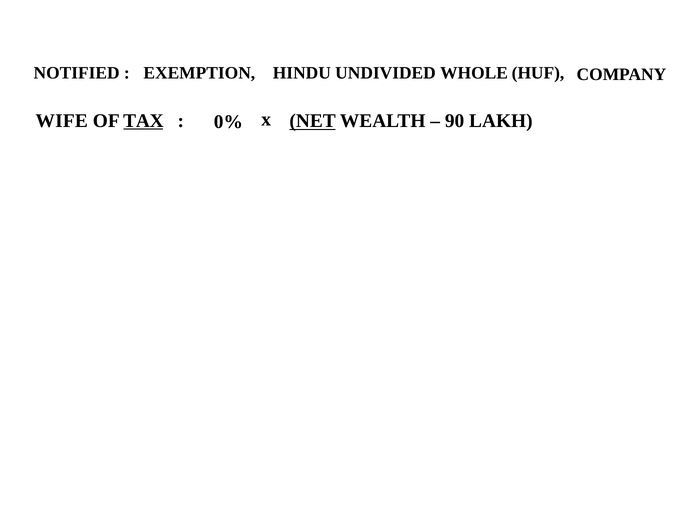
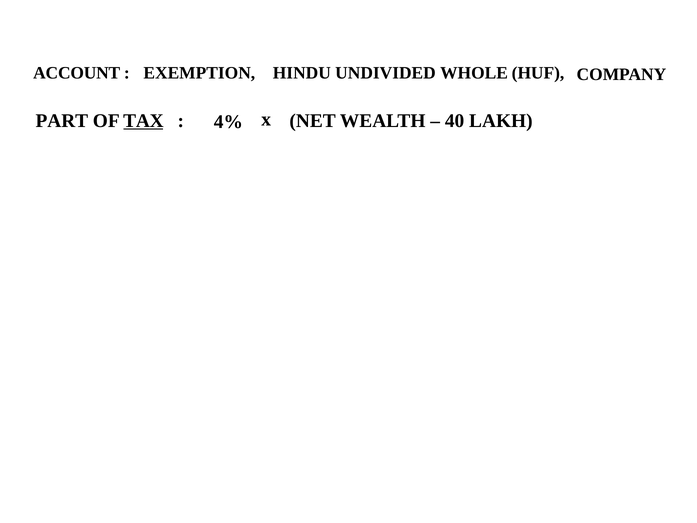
NOTIFIED: NOTIFIED -> ACCOUNT (77, 73)
WIFE: WIFE -> PART (62, 121)
0%: 0% -> 4% (228, 122)
NET underline: present -> none (313, 121)
90: 90 -> 40 (455, 121)
